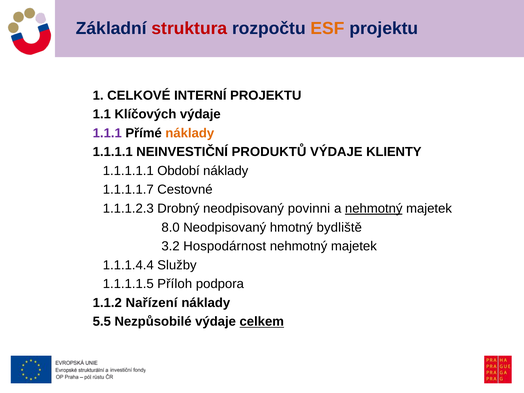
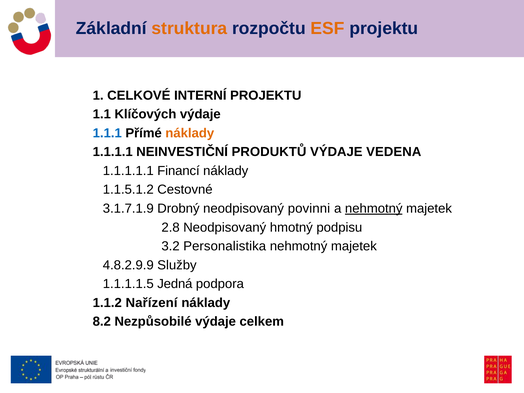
struktura colour: red -> orange (189, 28)
1.1.1 colour: purple -> blue (107, 133)
KLIENTY: KLIENTY -> VEDENA (394, 152)
Období: Období -> Financí (178, 171)
1.1.1.1.7: 1.1.1.1.7 -> 1.1.5.1.2 (128, 190)
1.1.1.2.3: 1.1.1.2.3 -> 3.1.7.1.9 (128, 208)
8.0: 8.0 -> 2.8 (171, 227)
bydliště: bydliště -> podpisu (339, 227)
Hospodárnost: Hospodárnost -> Personalistika (225, 246)
1.1.1.4.4: 1.1.1.4.4 -> 4.8.2.9.9 (128, 265)
Příloh: Příloh -> Jedná (175, 284)
5.5: 5.5 -> 8.2 (102, 322)
celkem underline: present -> none (262, 322)
